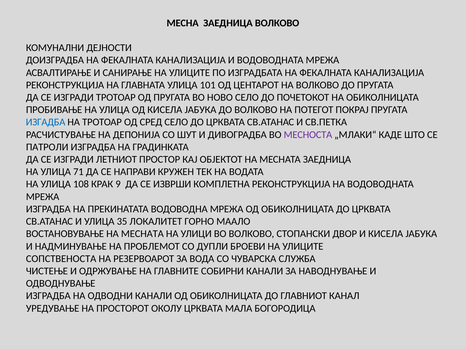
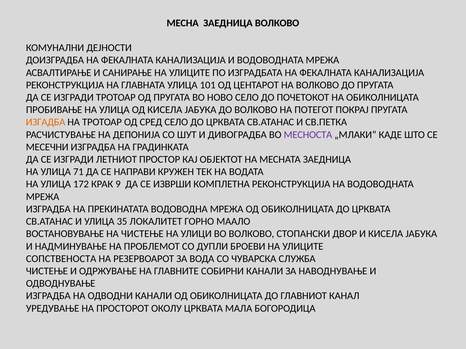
ИЗГАДБА colour: blue -> orange (46, 122)
ПАТРОЛИ: ПАТРОЛИ -> МЕСЕЧНИ (47, 147)
108: 108 -> 172 (81, 185)
ВОСТАНОВУВАЊЕ НА МЕСНАТА: МЕСНАТА -> ЧИСТЕЊЕ (142, 234)
